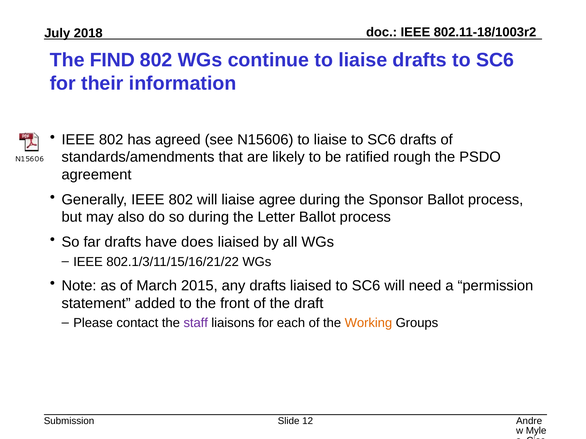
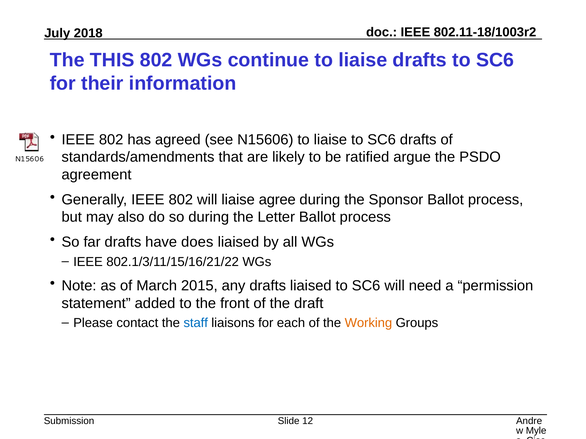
FIND: FIND -> THIS (112, 60)
rough: rough -> argue (412, 157)
staff colour: purple -> blue (196, 323)
